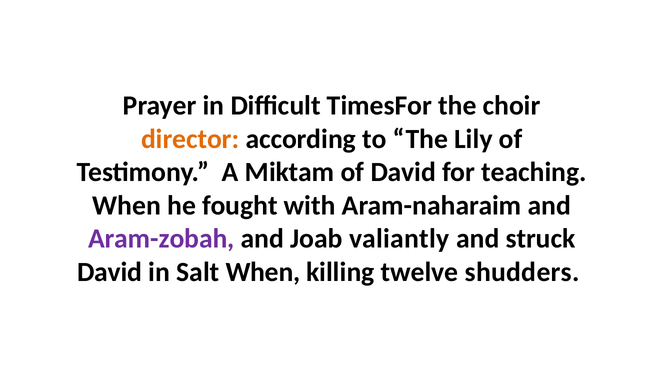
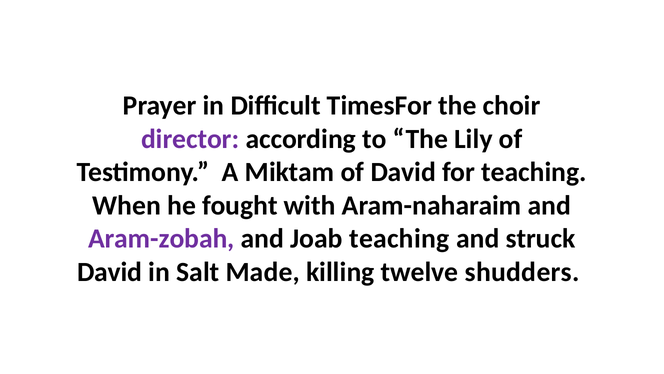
director colour: orange -> purple (190, 139)
Joab valiantly: valiantly -> teaching (399, 238)
Salt When: When -> Made (263, 272)
